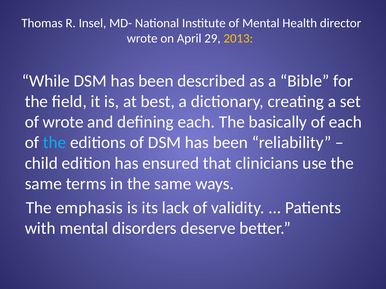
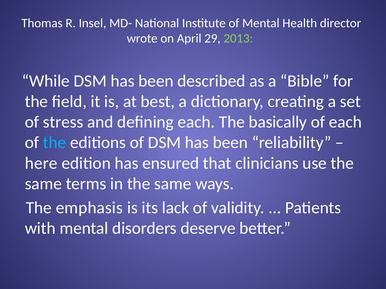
2013 colour: yellow -> light green (238, 39)
of wrote: wrote -> stress (63, 122)
child: child -> here (41, 163)
